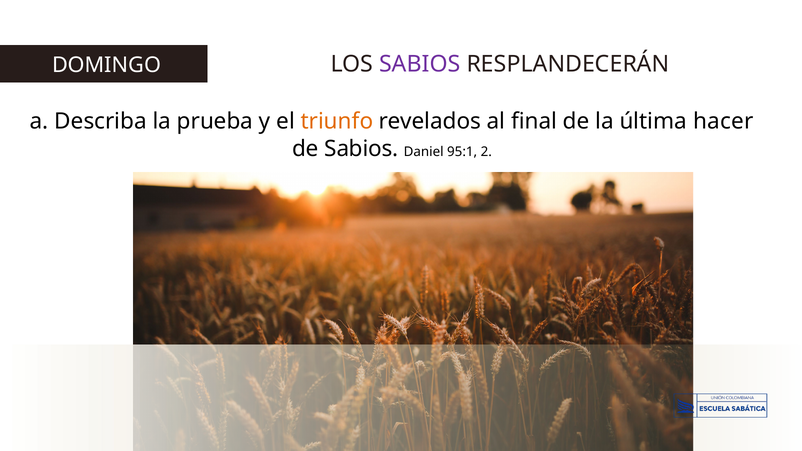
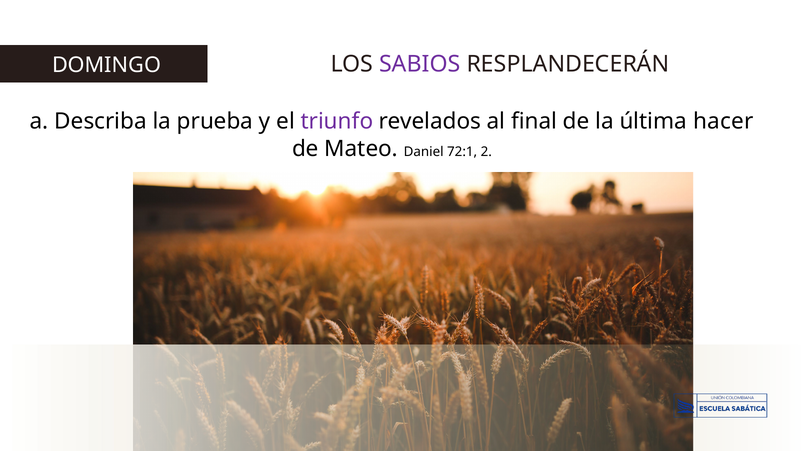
triunfo colour: orange -> purple (337, 122)
de Sabios: Sabios -> Mateo (361, 149)
95:1: 95:1 -> 72:1 (462, 152)
